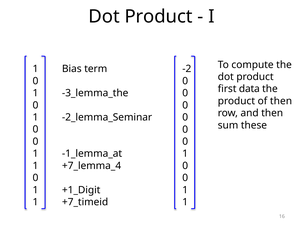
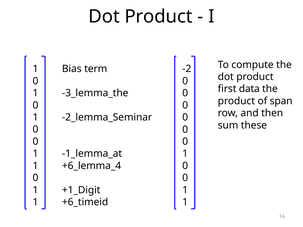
of then: then -> span (281, 101)
+7_lemma_4: +7_lemma_4 -> +6_lemma_4 (92, 166)
+7_timeid: +7_timeid -> +6_timeid (85, 202)
